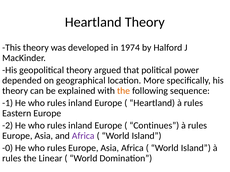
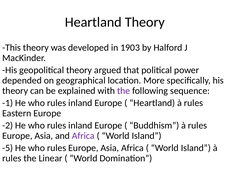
1974: 1974 -> 1903 (130, 48)
the colour: orange -> purple (124, 91)
Continues: Continues -> Buddhism (154, 126)
-0: -0 -> -5 (8, 148)
